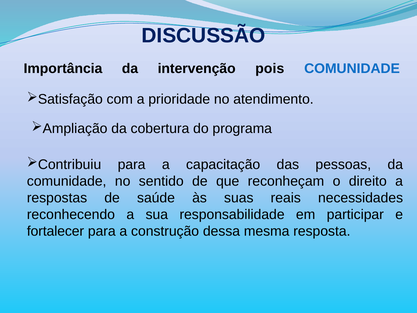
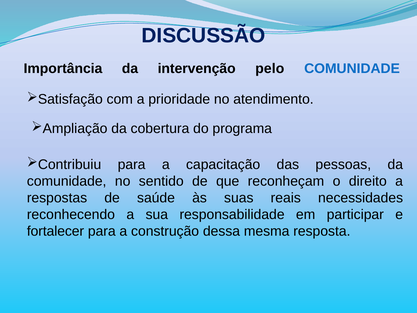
pois: pois -> pelo (270, 68)
